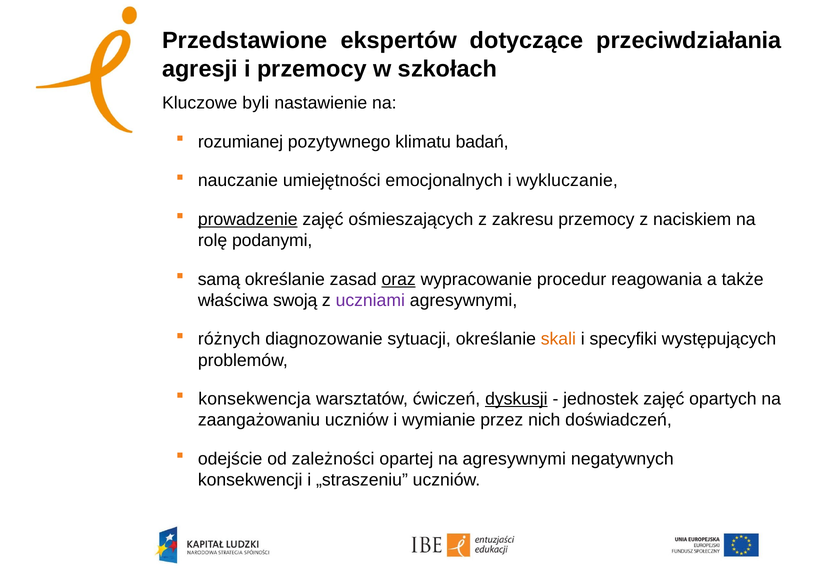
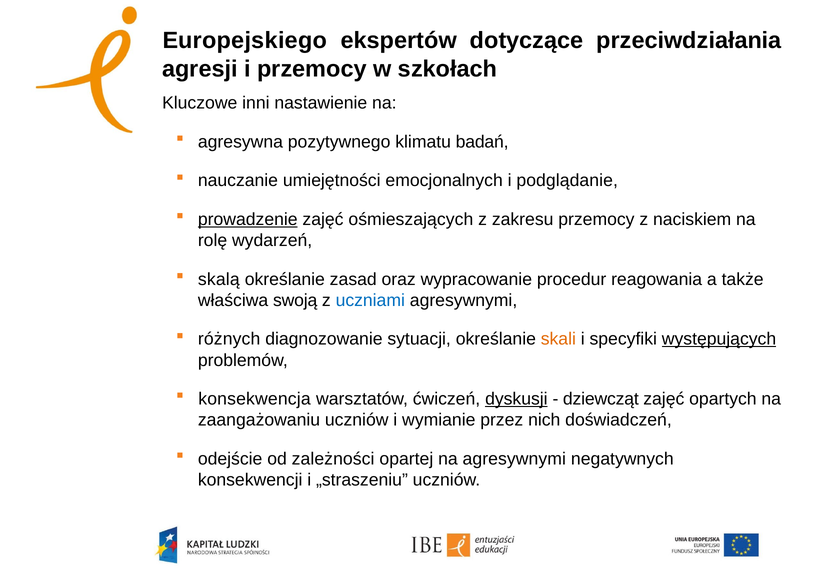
Przedstawione: Przedstawione -> Europejskiego (245, 41)
byli: byli -> inni (256, 103)
rozumianej: rozumianej -> agresywna (240, 142)
wykluczanie: wykluczanie -> podglądanie (567, 181)
podanymi: podanymi -> wydarzeń (272, 240)
samą: samą -> skalą (219, 279)
oraz underline: present -> none (399, 279)
uczniami colour: purple -> blue (370, 300)
występujących underline: none -> present (719, 339)
jednostek: jednostek -> dziewcząt (601, 399)
